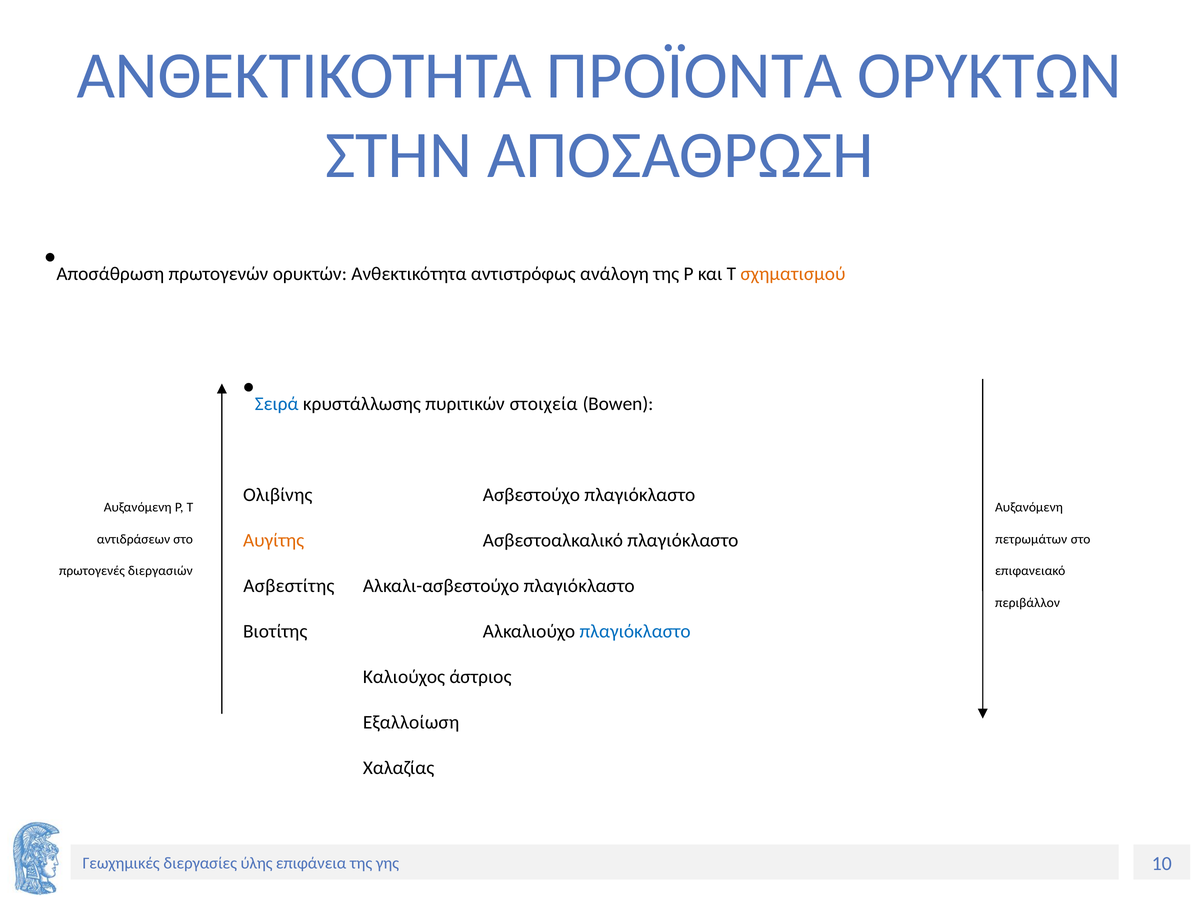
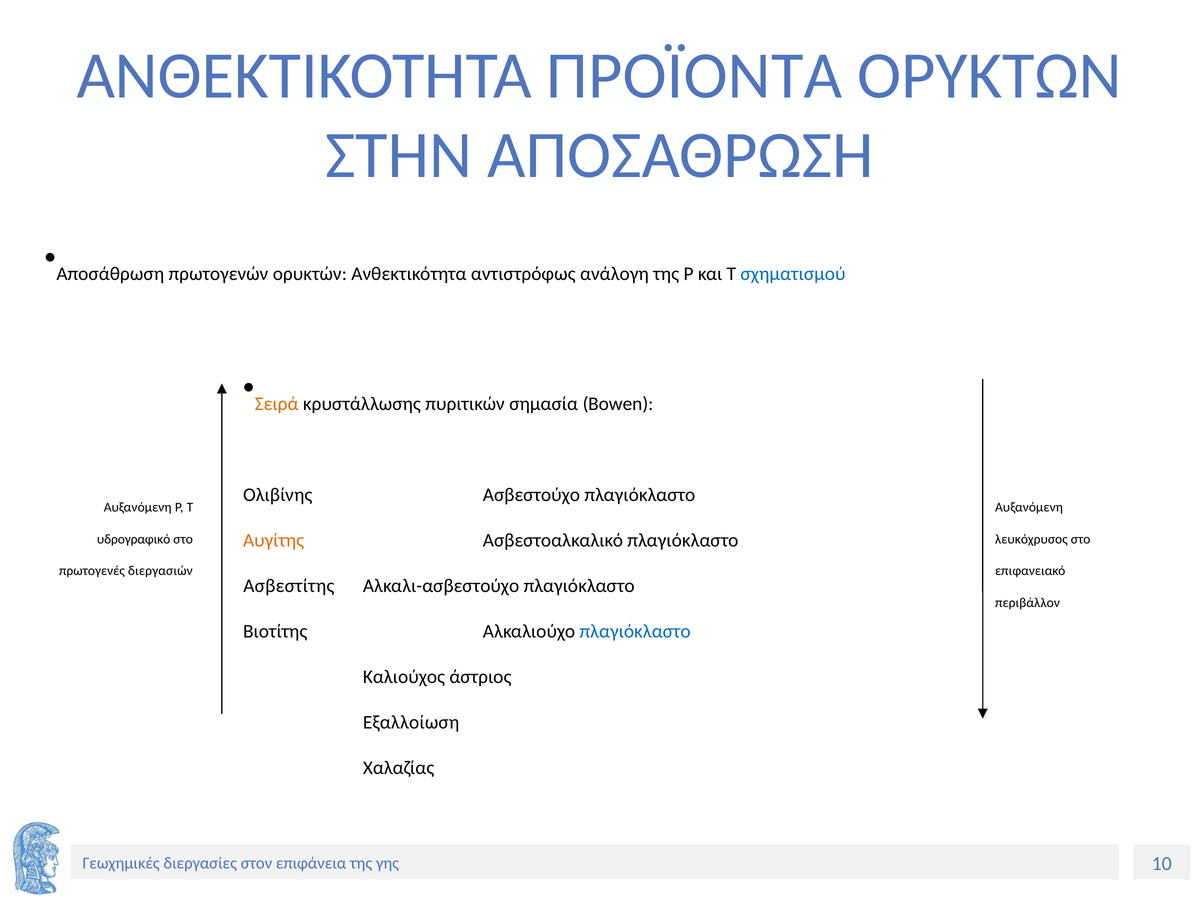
σχηματισμού colour: orange -> blue (793, 274)
Σειρά colour: blue -> orange (277, 404)
στοιχεία: στοιχεία -> σημασία (544, 404)
αντιδράσεων: αντιδράσεων -> υδρογραφικό (134, 539)
πετρωμάτων: πετρωμάτων -> λευκόχρυσος (1031, 539)
ύλης: ύλης -> στον (256, 863)
